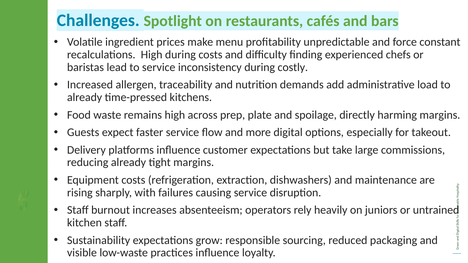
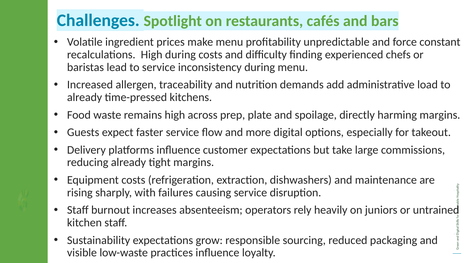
during costly: costly -> menu (293, 67)
